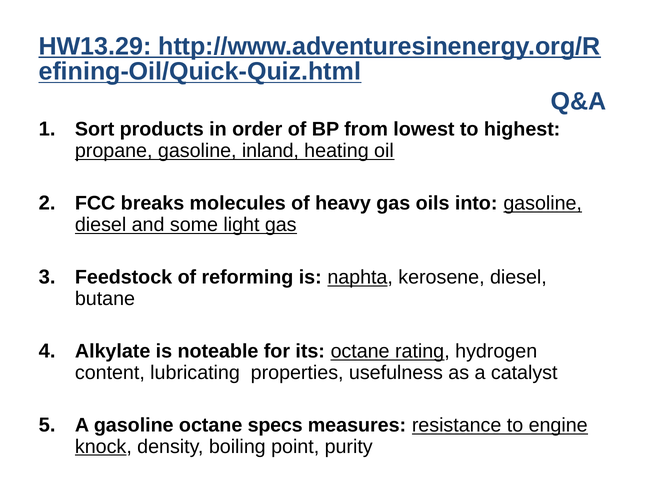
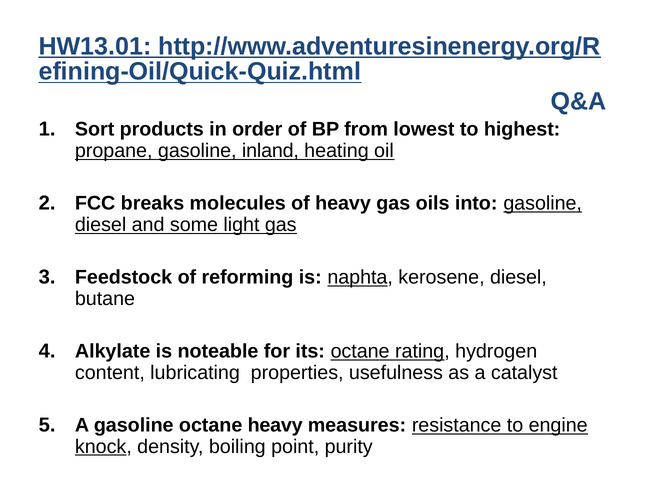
HW13.29: HW13.29 -> HW13.01 (95, 46)
octane specs: specs -> heavy (275, 425)
